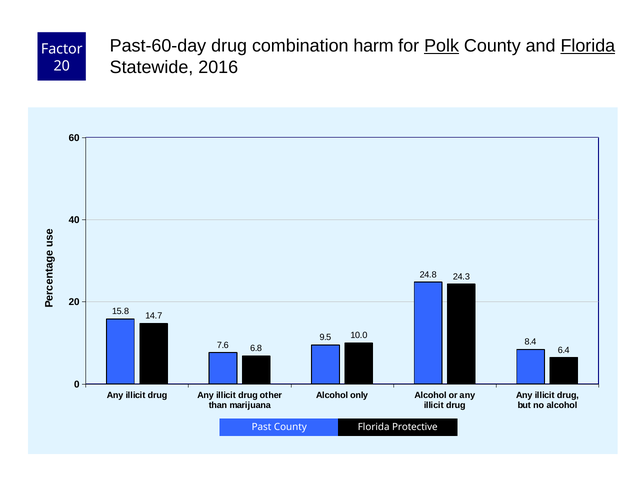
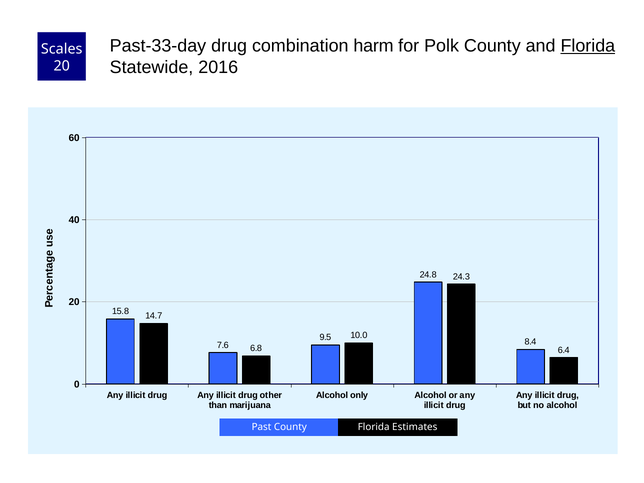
Past-60-day: Past-60-day -> Past-33-day (158, 46)
Polk underline: present -> none (442, 46)
Factor: Factor -> Scales (62, 49)
Protective: Protective -> Estimates (415, 427)
